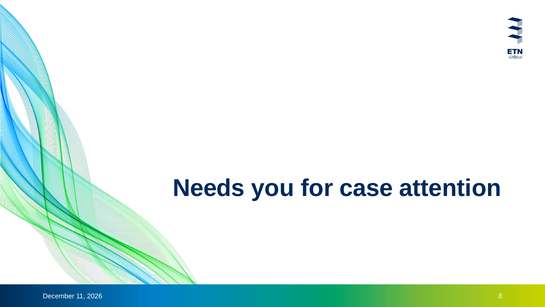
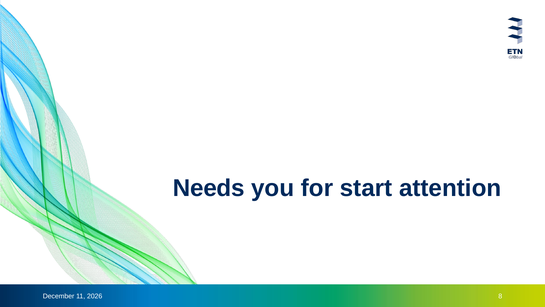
case: case -> start (366, 188)
